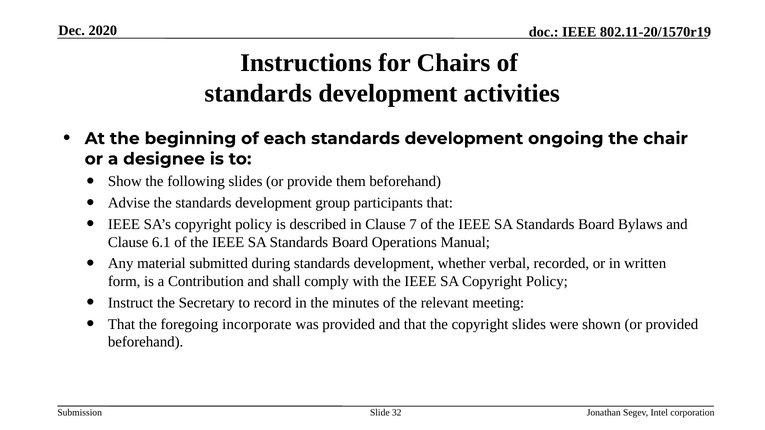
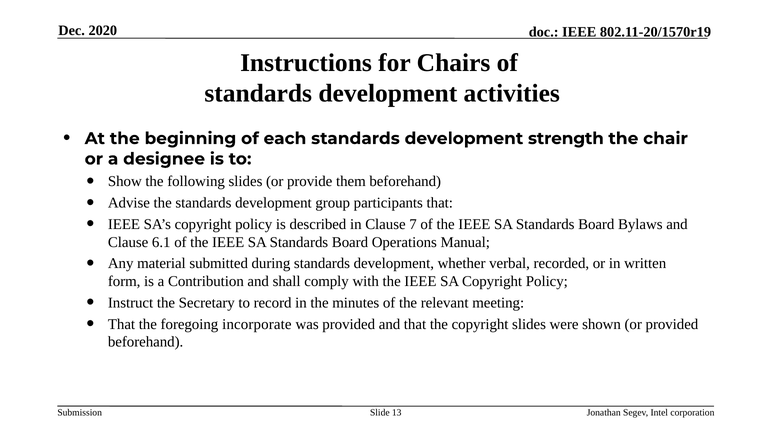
ongoing: ongoing -> strength (566, 139)
32: 32 -> 13 (397, 413)
